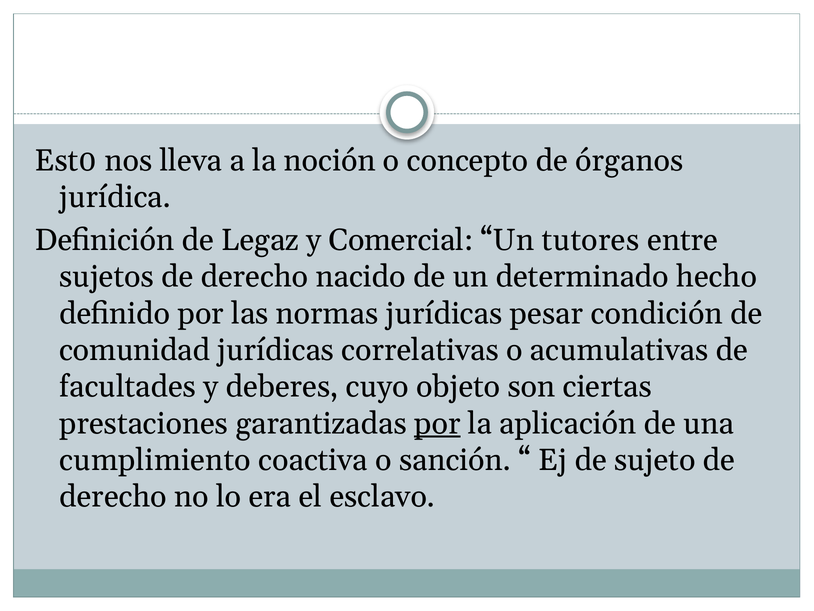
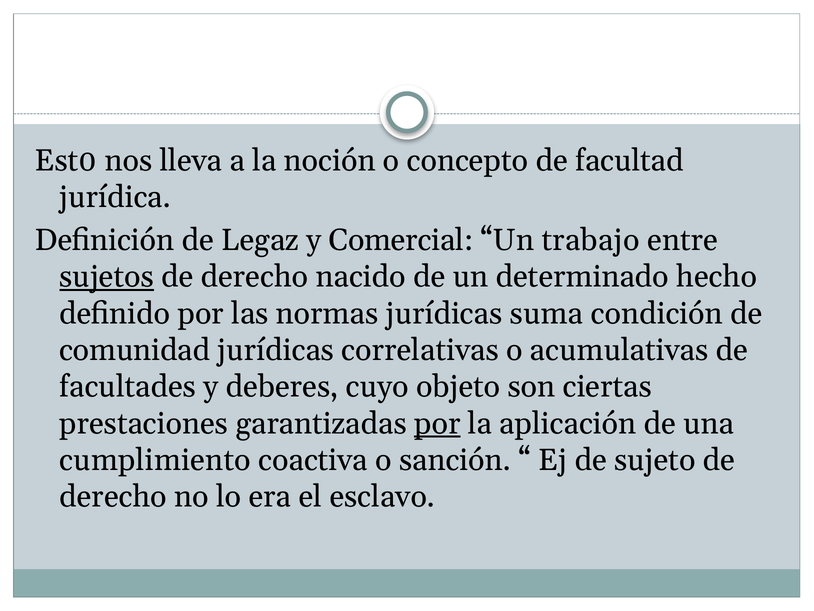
órganos: órganos -> facultad (629, 160)
tutores: tutores -> trabajo (591, 240)
sujetos underline: none -> present (107, 277)
pesar: pesar -> suma (547, 313)
